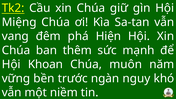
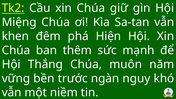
vang: vang -> khen (15, 36)
Khoan: Khoan -> Thắng (45, 64)
